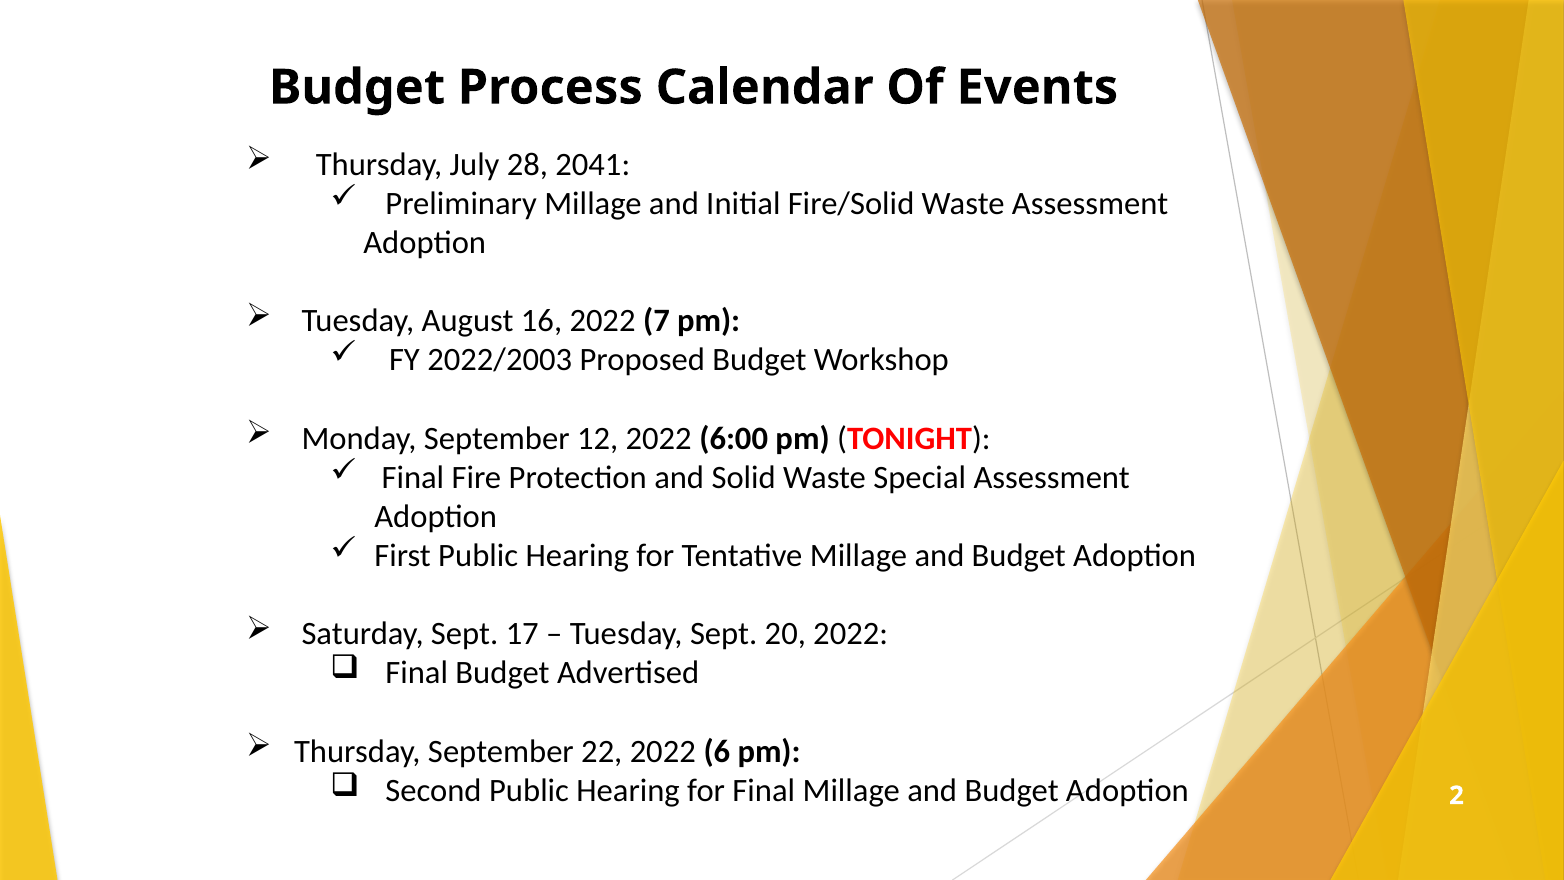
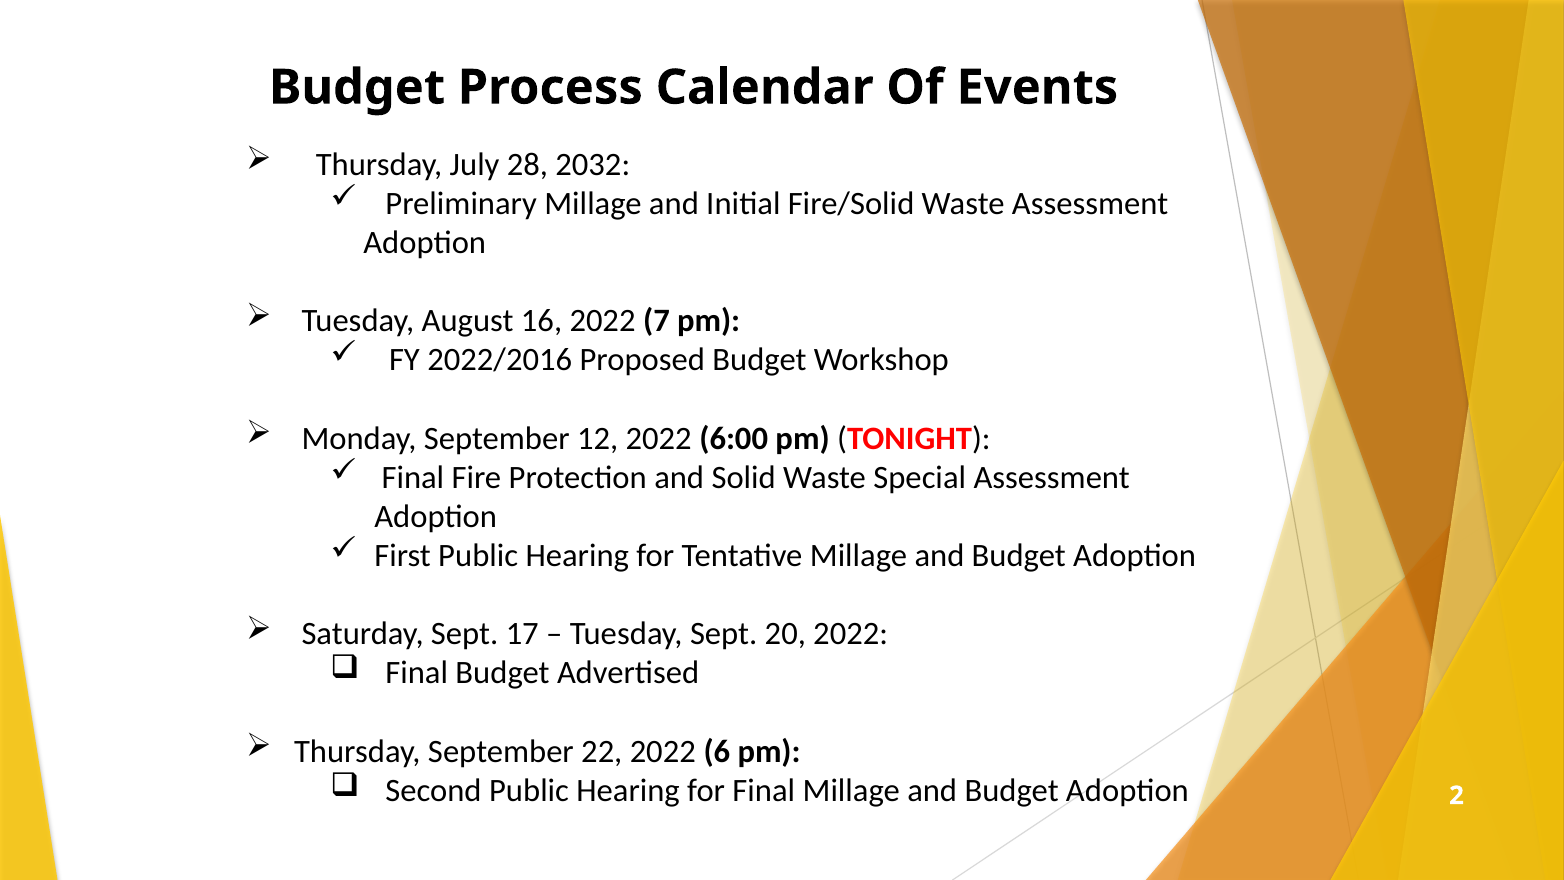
2041: 2041 -> 2032 (593, 164)
2022/2003: 2022/2003 -> 2022/2016 (500, 360)
